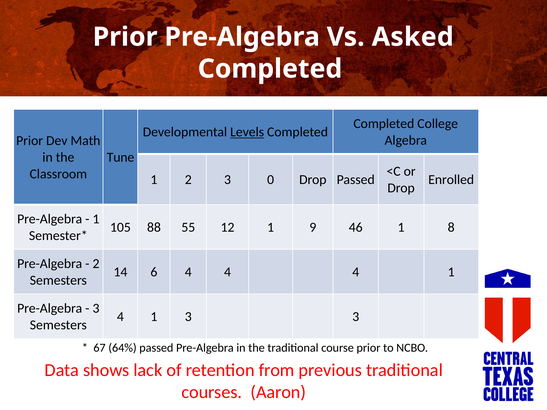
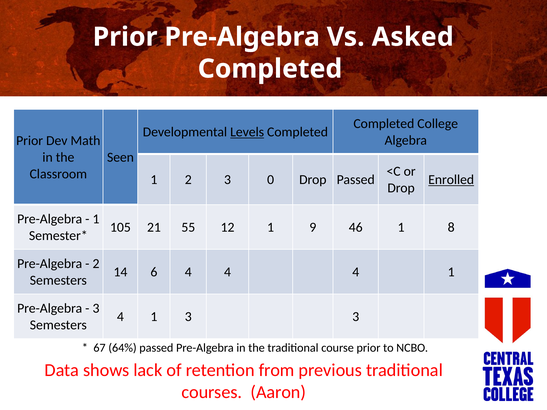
Tune: Tune -> Seen (120, 157)
Enrolled underline: none -> present (451, 180)
88: 88 -> 21 (154, 227)
